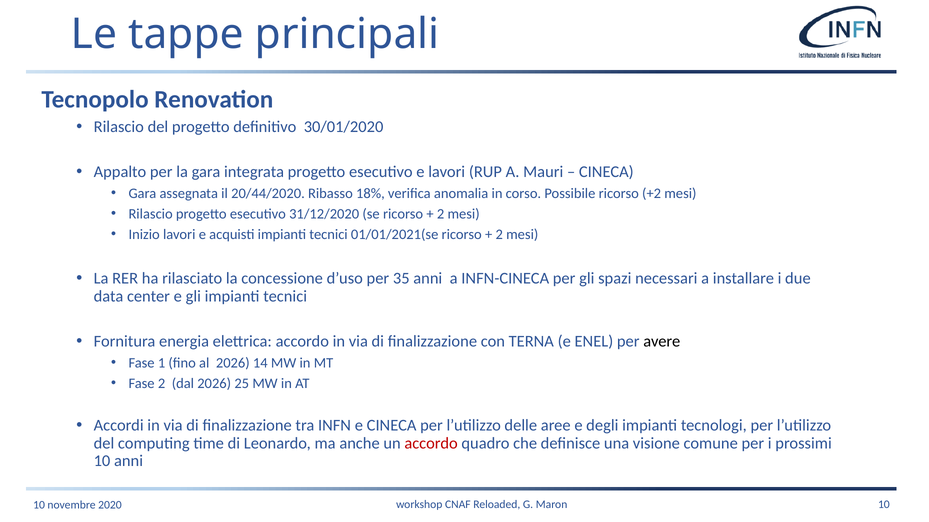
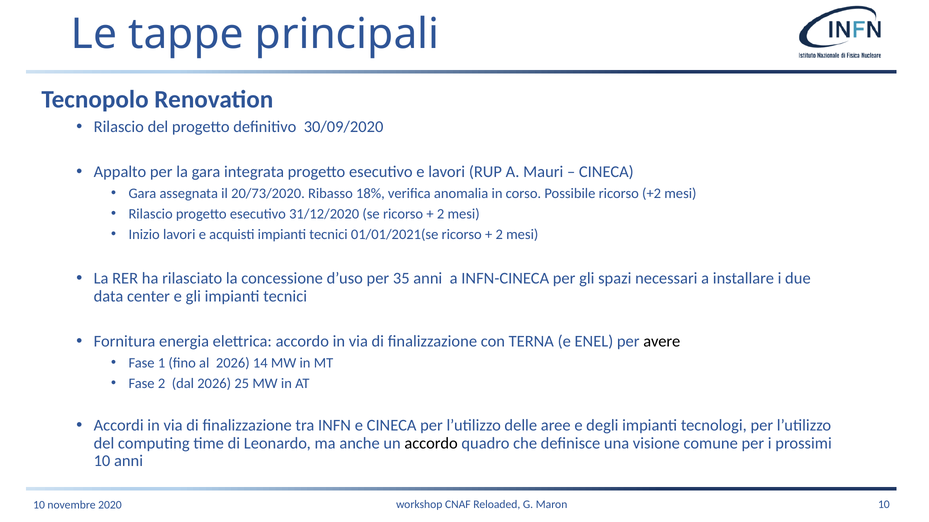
30/01/2020: 30/01/2020 -> 30/09/2020 (344, 127)
20/44/2020: 20/44/2020 -> 20/73/2020 (268, 194)
accordo colour: red -> black (431, 444)
